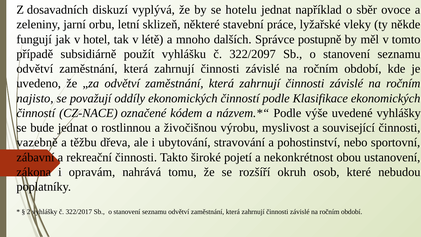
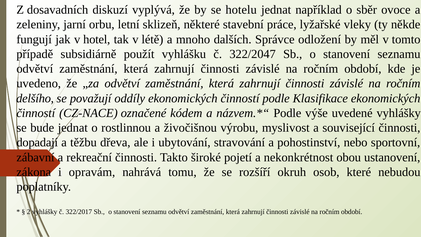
postupně: postupně -> odložení (320, 39)
322/2097: 322/2097 -> 322/2047 (253, 54)
najisto: najisto -> delšího (35, 98)
vazebně: vazebně -> dopadají (37, 142)
